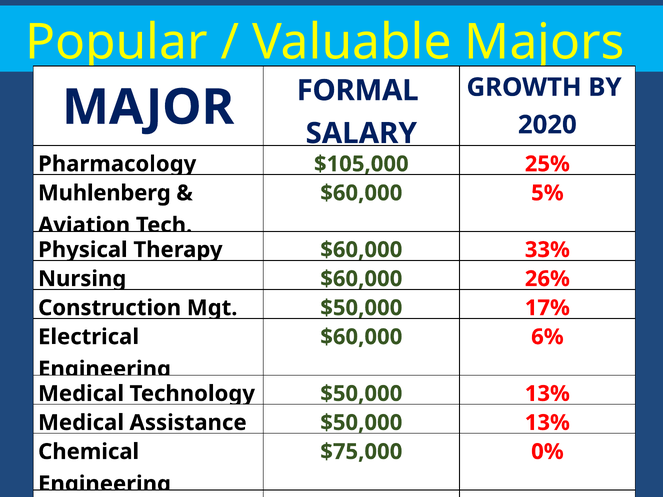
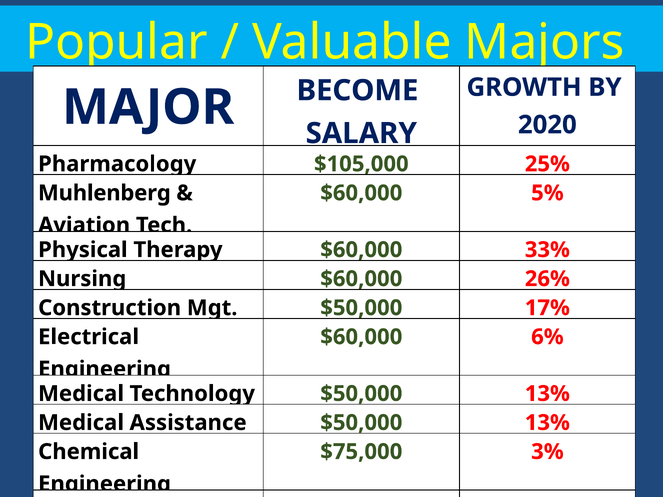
FORMAL: FORMAL -> BECOME (358, 91)
0%: 0% -> 3% (547, 452)
